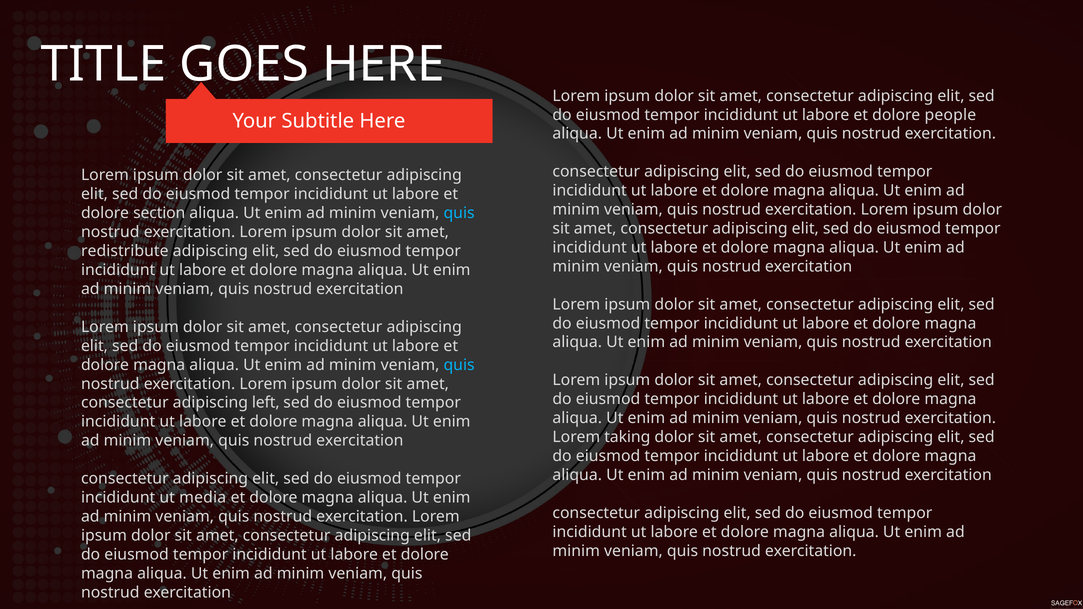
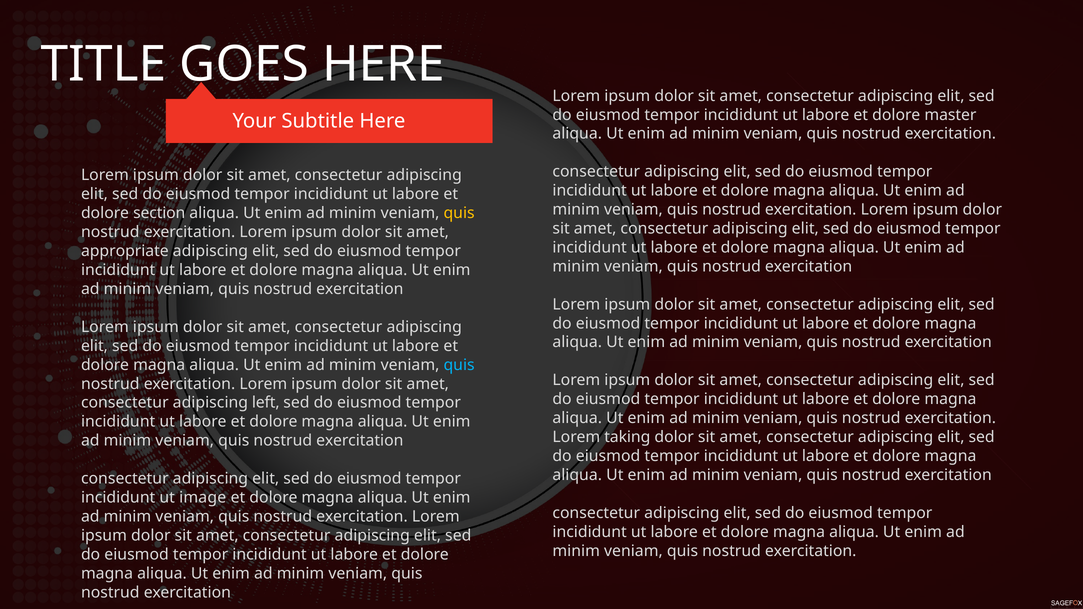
people: people -> master (950, 115)
quis colour: light blue -> yellow (459, 213)
redistribute: redistribute -> appropriate (125, 251)
media: media -> image (203, 498)
